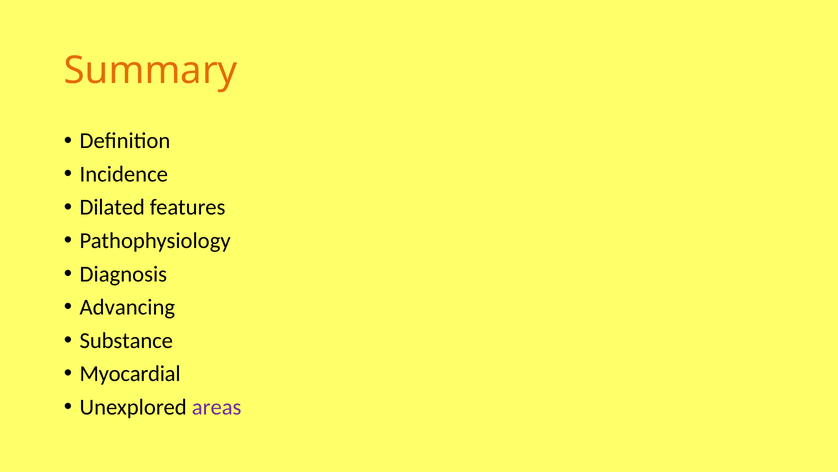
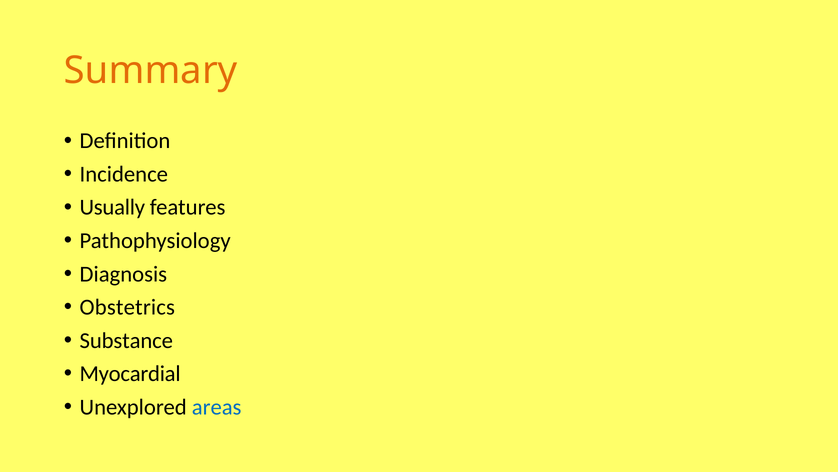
Dilated: Dilated -> Usually (112, 207)
Advancing: Advancing -> Obstetrics (127, 307)
areas colour: purple -> blue (217, 407)
